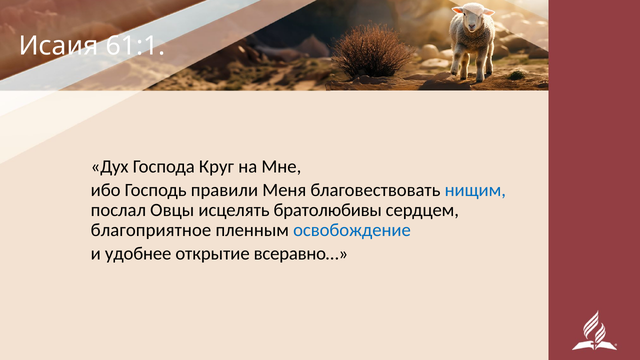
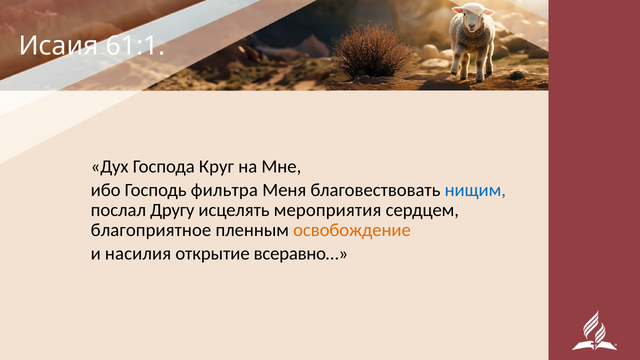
правили: правили -> фильтра (224, 190)
Овцы: Овцы -> Другу (172, 210)
братолюбивы: братолюбивы -> мероприятия (328, 210)
освобождение colour: blue -> orange (352, 230)
удобнее: удобнее -> насилия (138, 254)
